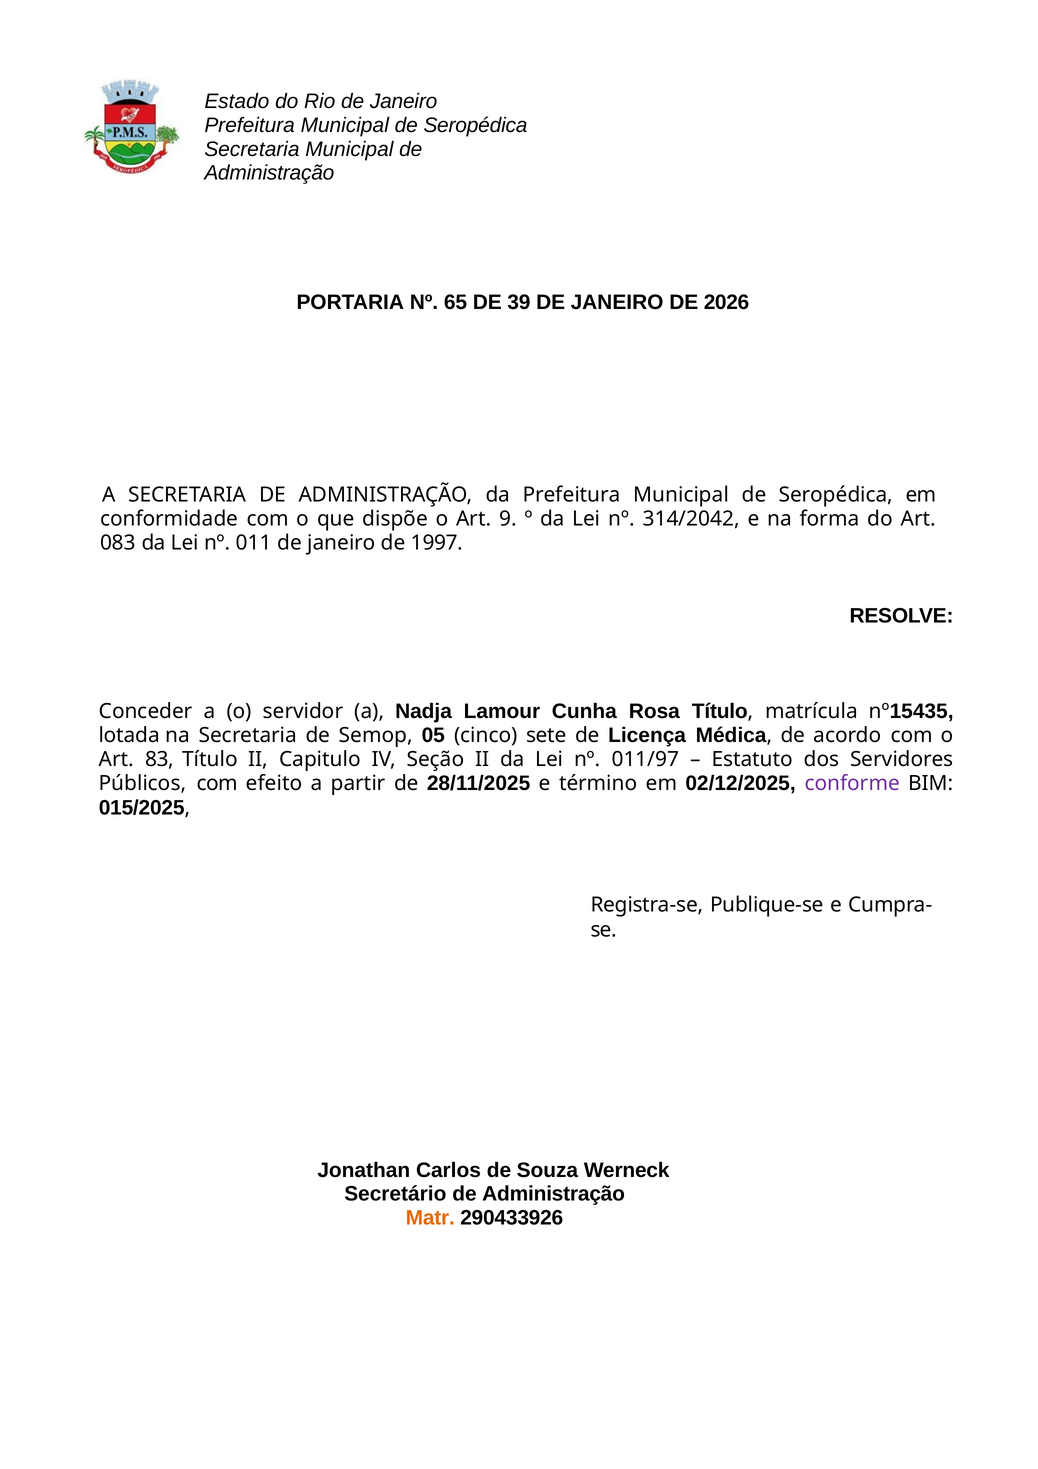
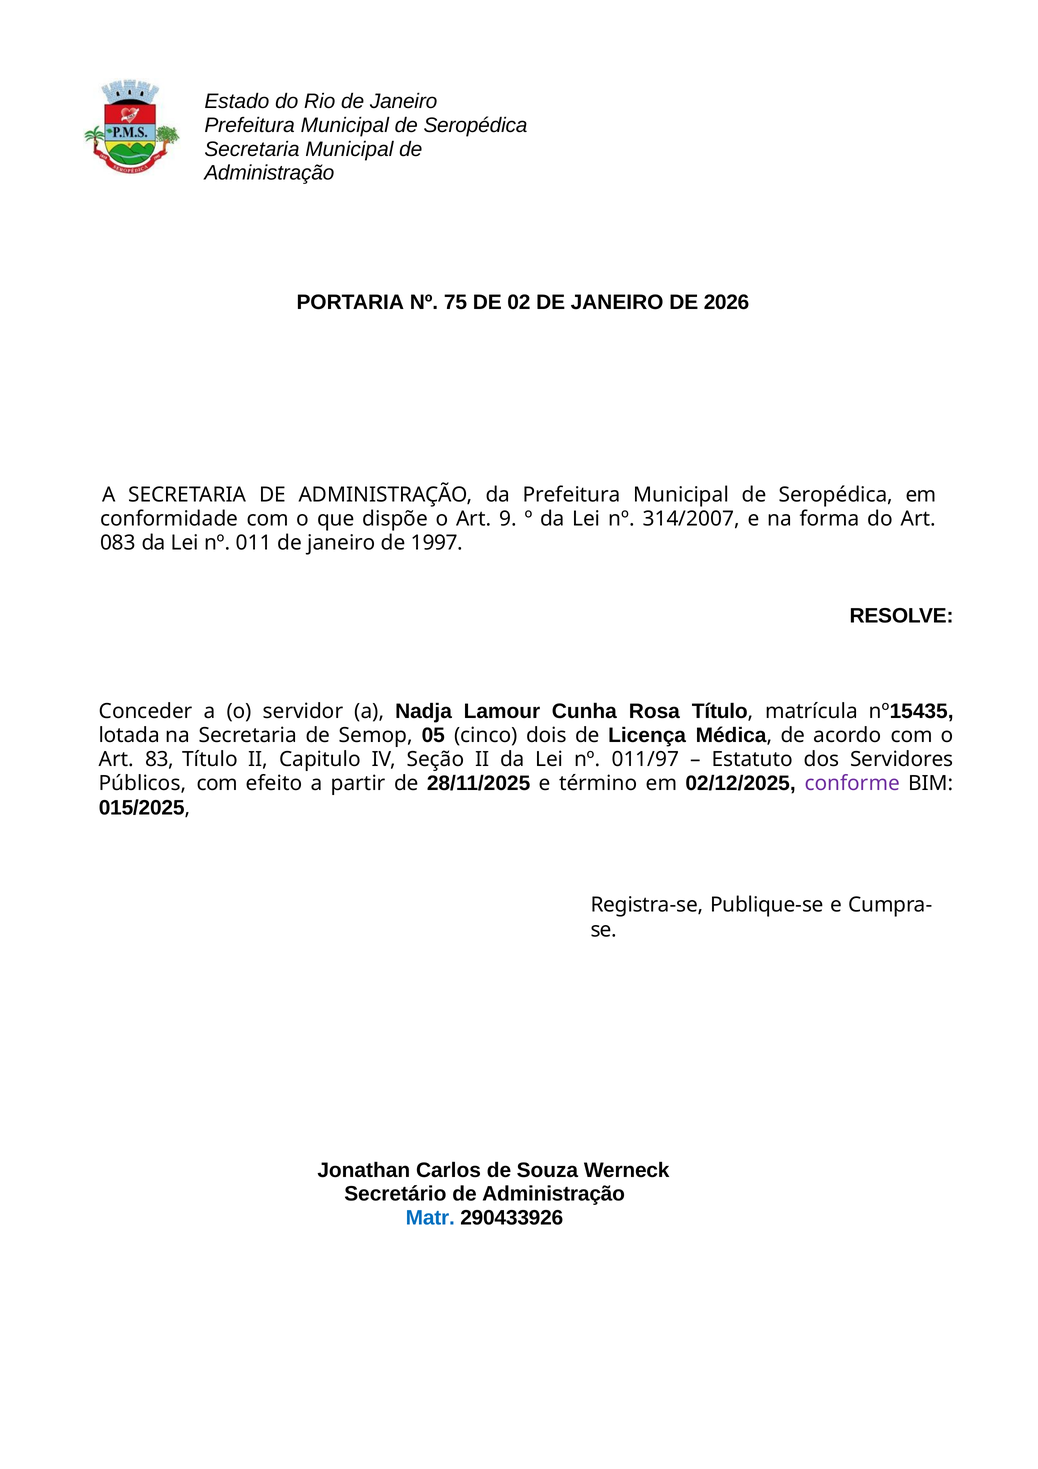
65: 65 -> 75 (455, 303)
39: 39 -> 02 (519, 303)
314/2042: 314/2042 -> 314/2007 (691, 519)
sete: sete -> dois (546, 735)
Matr colour: orange -> blue (430, 1218)
